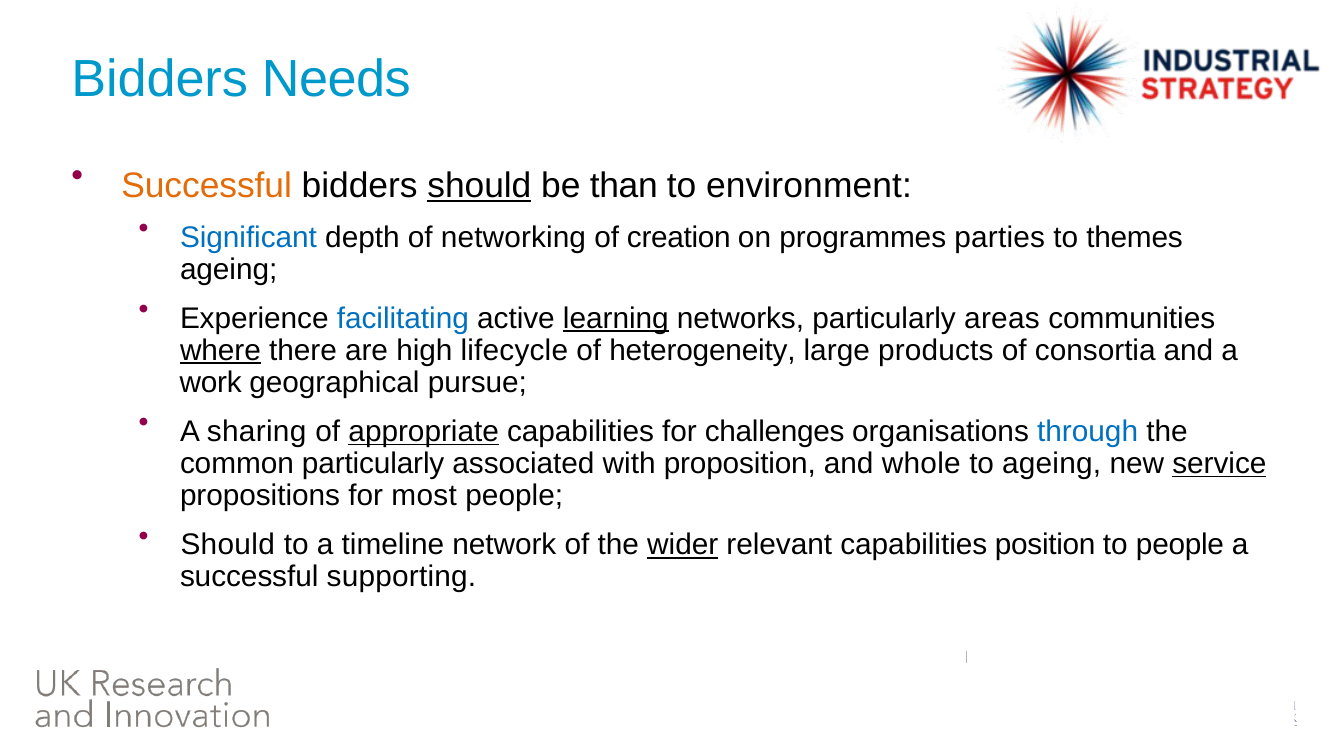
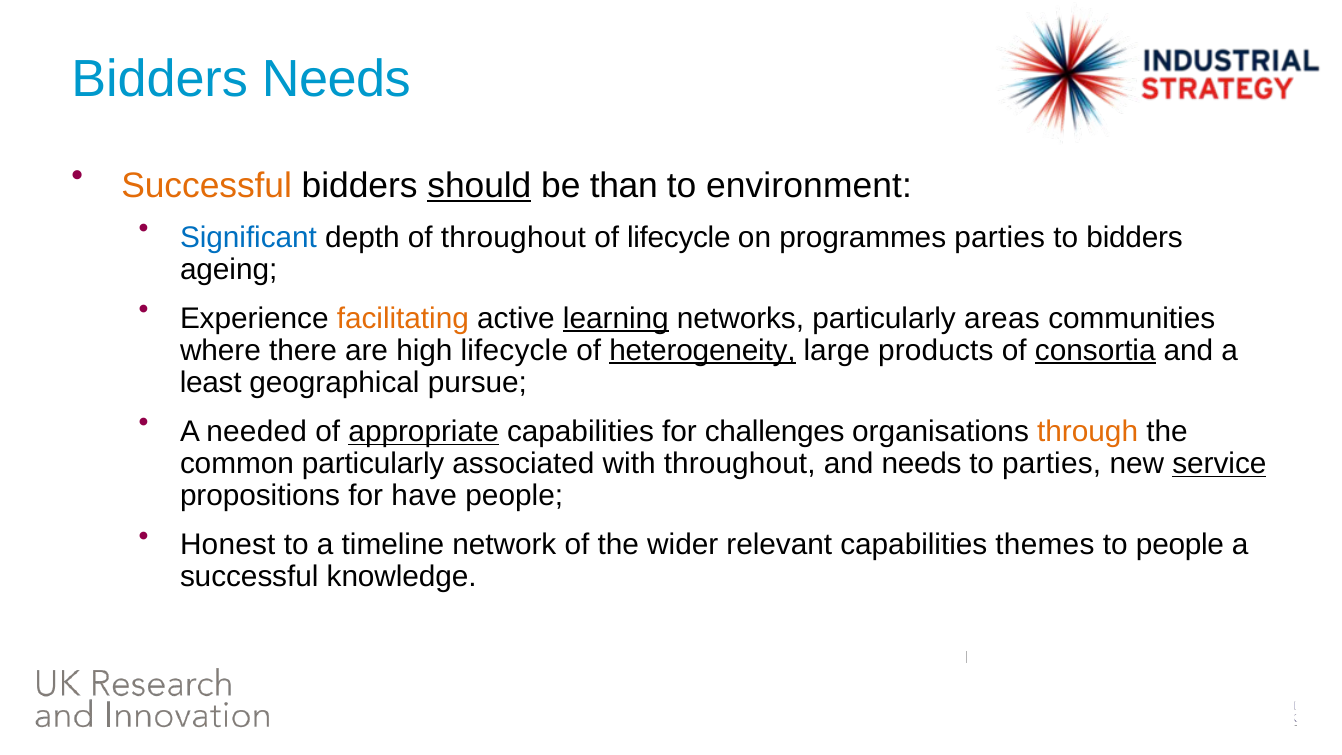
of networking: networking -> throughout (513, 237)
of creation: creation -> lifecycle (679, 237)
to themes: themes -> bidders (1135, 237)
facilitating colour: blue -> orange (403, 318)
where underline: present -> none (220, 350)
heterogeneity underline: none -> present (703, 350)
consortia underline: none -> present (1095, 350)
work: work -> least (211, 383)
sharing: sharing -> needed (257, 432)
through colour: blue -> orange (1088, 432)
with proposition: proposition -> throughout (740, 464)
and whole: whole -> needs (922, 464)
to ageing: ageing -> parties (1052, 464)
most: most -> have (424, 496)
Should: Should -> Honest (228, 545)
wider underline: present -> none (683, 545)
position: position -> themes (1045, 545)
supporting: supporting -> knowledge (402, 577)
